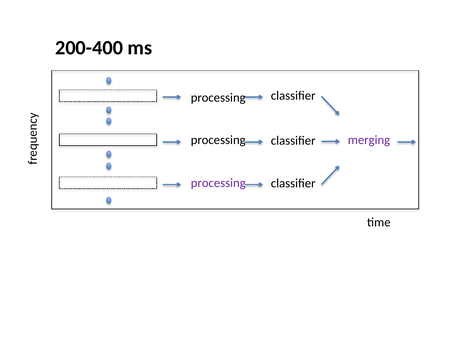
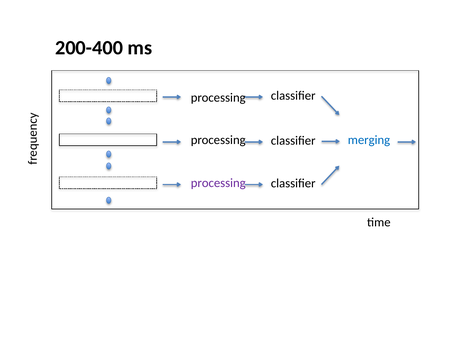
merging colour: purple -> blue (369, 140)
